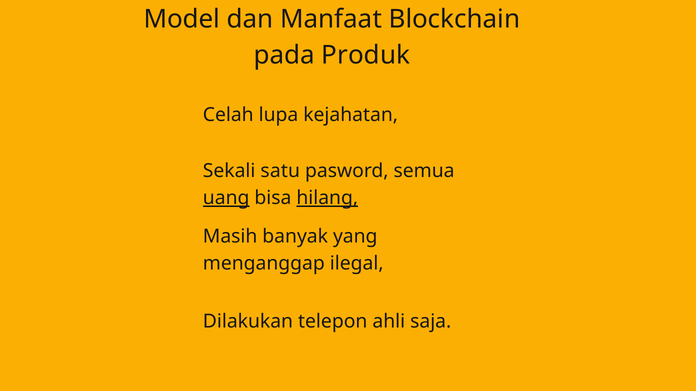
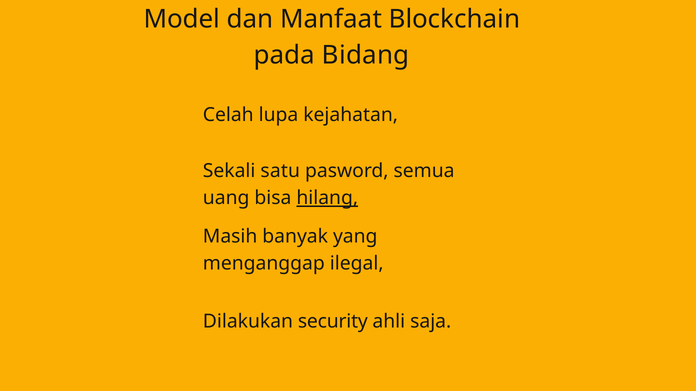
Produk: Produk -> Bidang (366, 55)
uang underline: present -> none (226, 198)
telepon: telepon -> security (333, 322)
